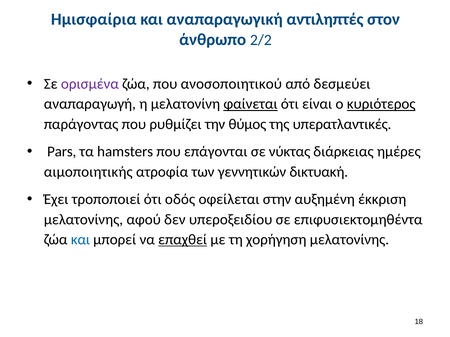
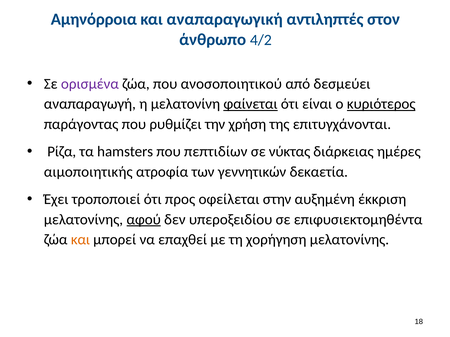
Ημισφαίρια: Ημισφαίρια -> Αμηνόρροια (94, 19)
2/2: 2/2 -> 4/2 (261, 40)
θύμος: θύμος -> χρήση (247, 124)
υπερατλαντικές: υπερατλαντικές -> επιτυγχάνονται (342, 124)
Pars: Pars -> Ρίζα (62, 152)
επάγονται: επάγονται -> πεπτιδίων (216, 152)
δικτυακή: δικτυακή -> δεκαετία (319, 172)
οδός: οδός -> προς (180, 200)
αφού underline: none -> present (144, 220)
και colour: blue -> orange (80, 240)
επαχθεί underline: present -> none (183, 240)
